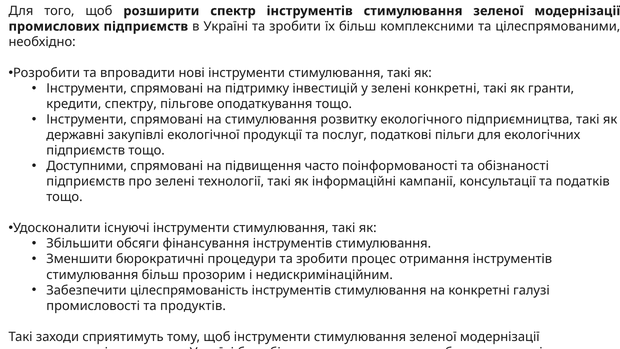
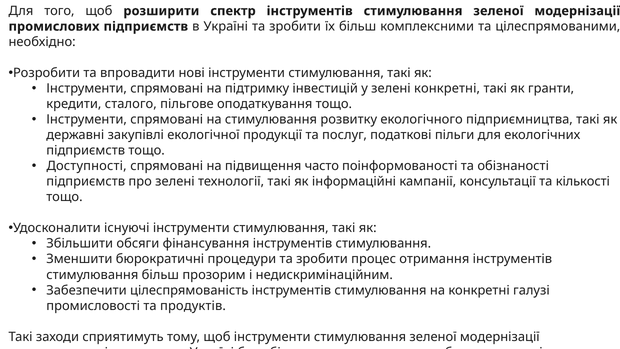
спектру: спектру -> сталого (131, 104)
Доступними: Доступними -> Доступності (87, 166)
податків: податків -> кількості (583, 182)
